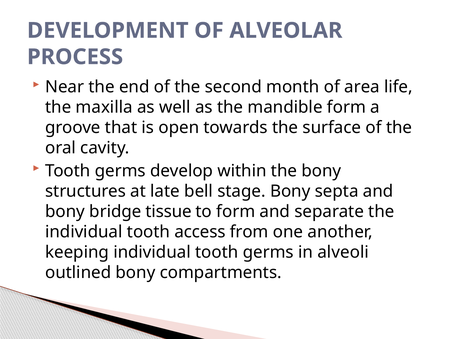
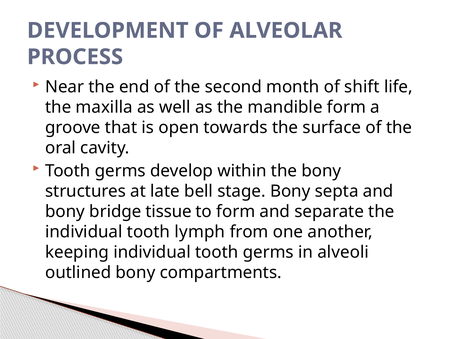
area: area -> shift (362, 87)
access: access -> lymph (200, 232)
